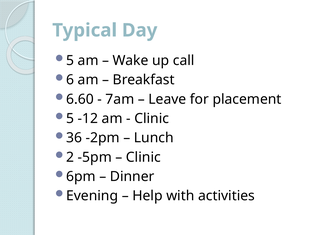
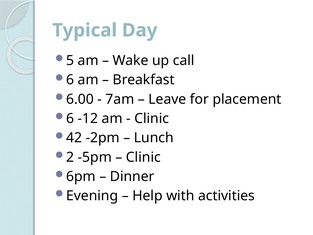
6.60: 6.60 -> 6.00 (80, 99)
5: 5 -> 6 (70, 118)
36: 36 -> 42 (74, 138)
